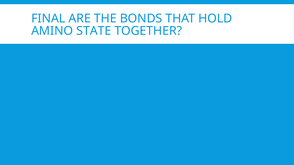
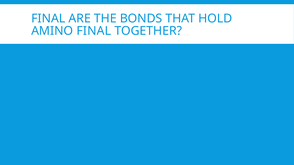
AMINO STATE: STATE -> FINAL (94, 31)
